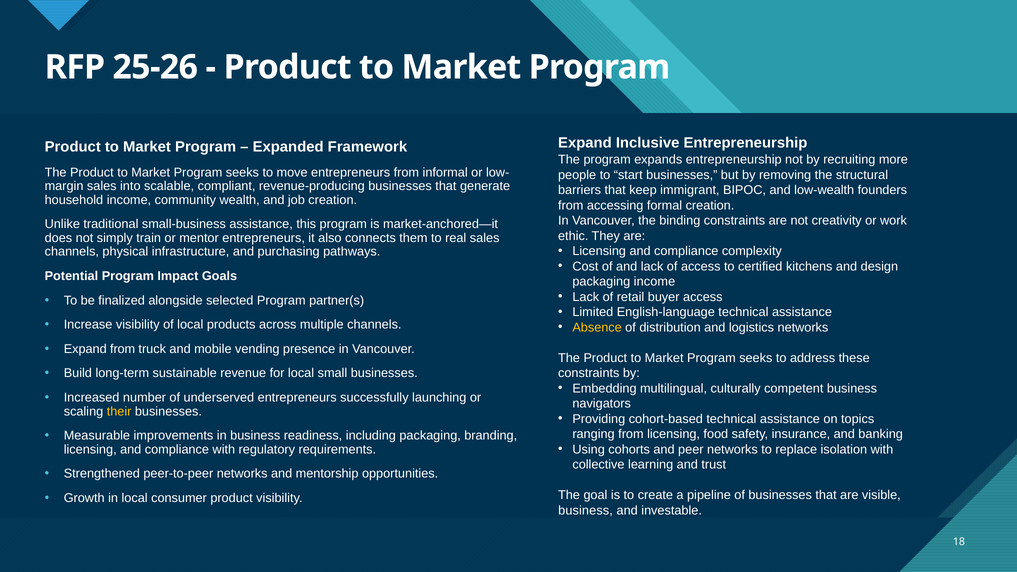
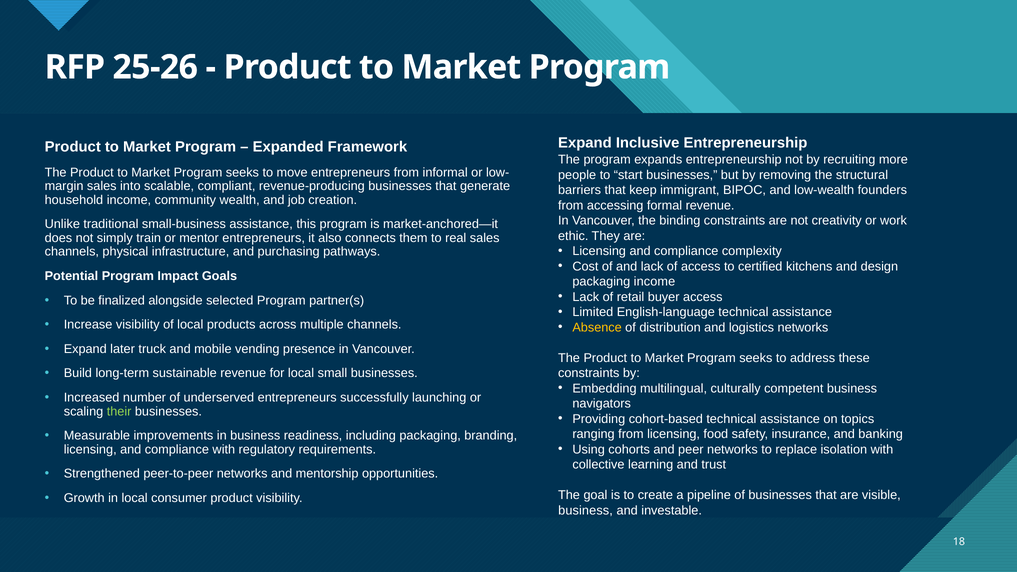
formal creation: creation -> revenue (710, 205)
Expand from: from -> later (123, 349)
their colour: yellow -> light green (119, 411)
